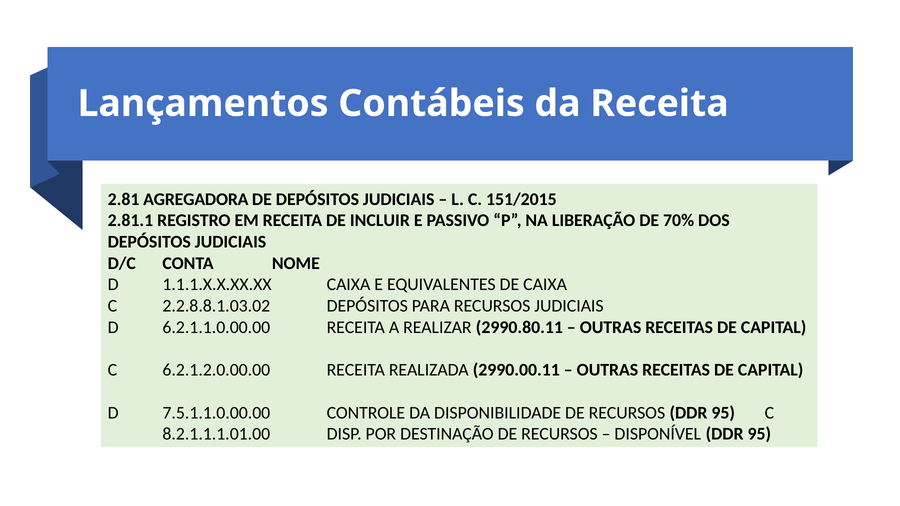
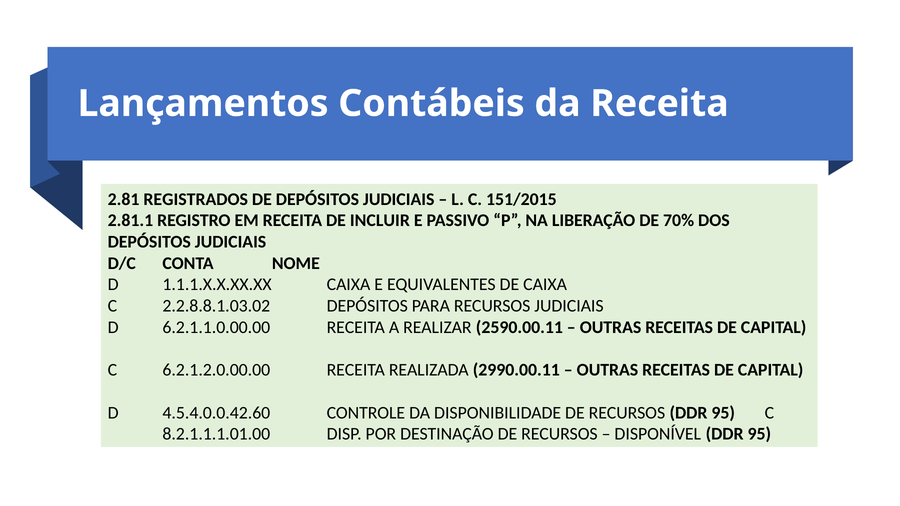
AGREGADORA: AGREGADORA -> REGISTRADOS (196, 199)
2990.80.11: 2990.80.11 -> 2590.00.11 (519, 327)
7.5.1.1.0.00.00: 7.5.1.1.0.00.00 -> 4.5.4.0.0.42.60 (216, 413)
